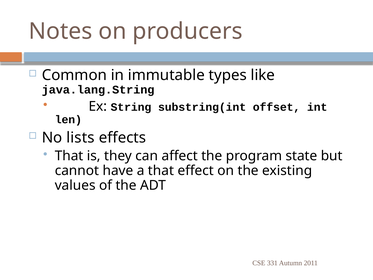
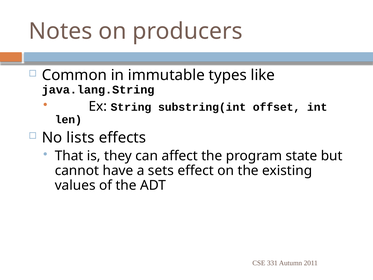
a that: that -> sets (161, 171)
